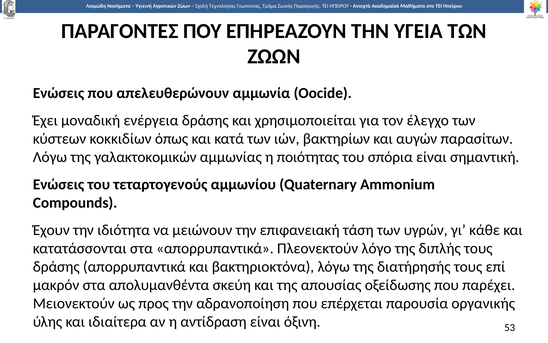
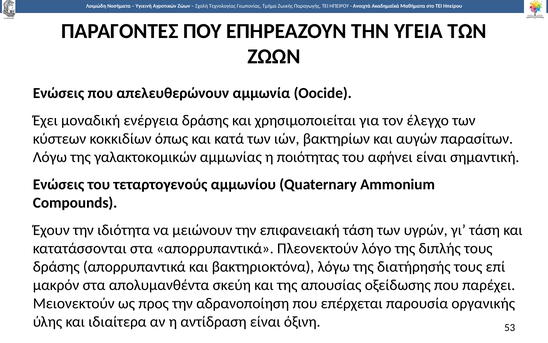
σπόρια: σπόρια -> αφήνει (390, 157)
γι κάθε: κάθε -> τάση (485, 230)
